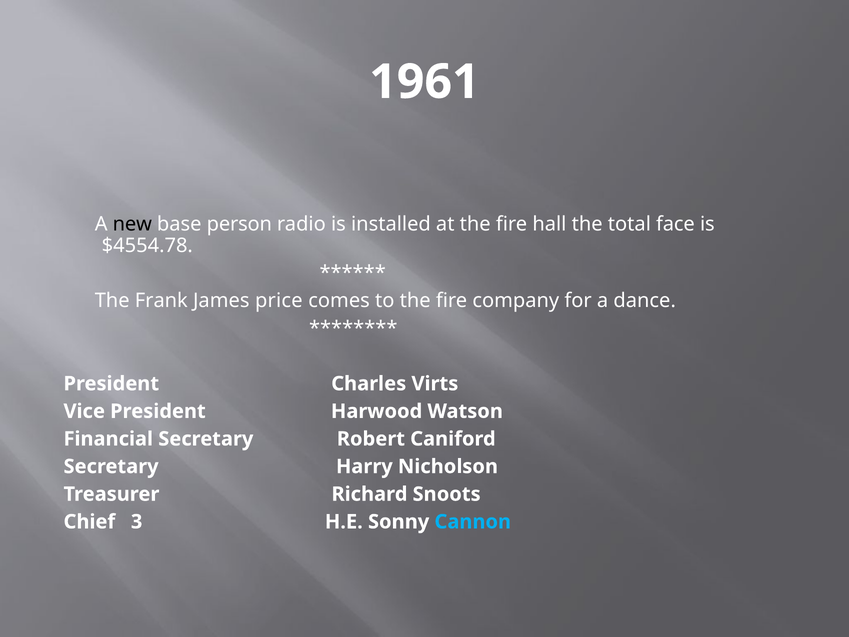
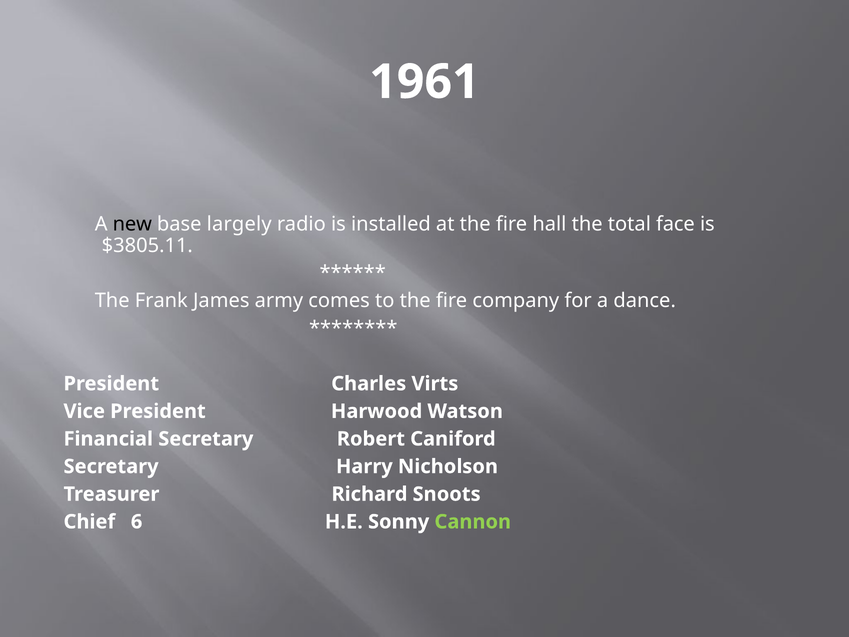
person: person -> largely (239, 224)
$4554.78: $4554.78 -> $3805.11 (147, 245)
price: price -> army (279, 301)
3: 3 -> 6 (137, 522)
Cannon colour: light blue -> light green (473, 522)
